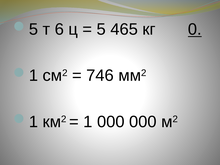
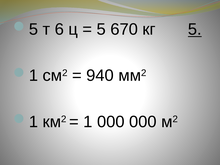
465: 465 -> 670 (124, 29)
кг 0: 0 -> 5 (195, 29)
746: 746 -> 940 (100, 76)
